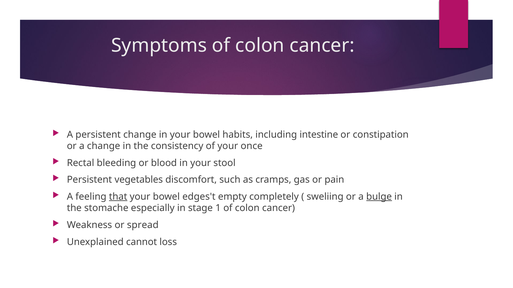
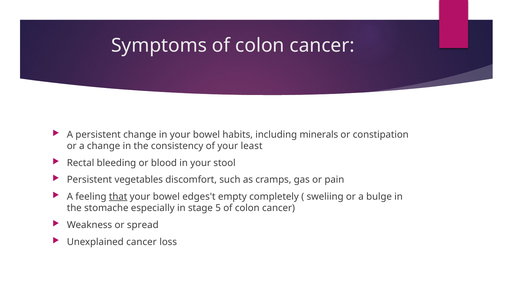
intestine: intestine -> minerals (319, 135)
once: once -> least (252, 146)
bulge underline: present -> none (379, 197)
1: 1 -> 5 (218, 209)
Unexplained cannot: cannot -> cancer (141, 242)
